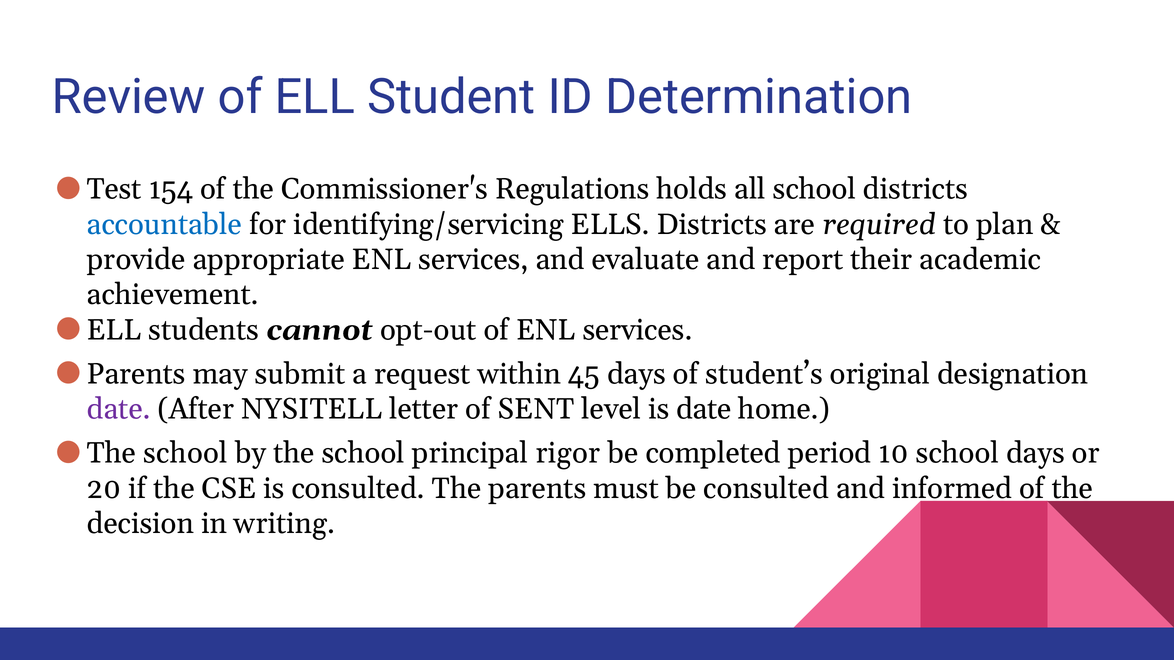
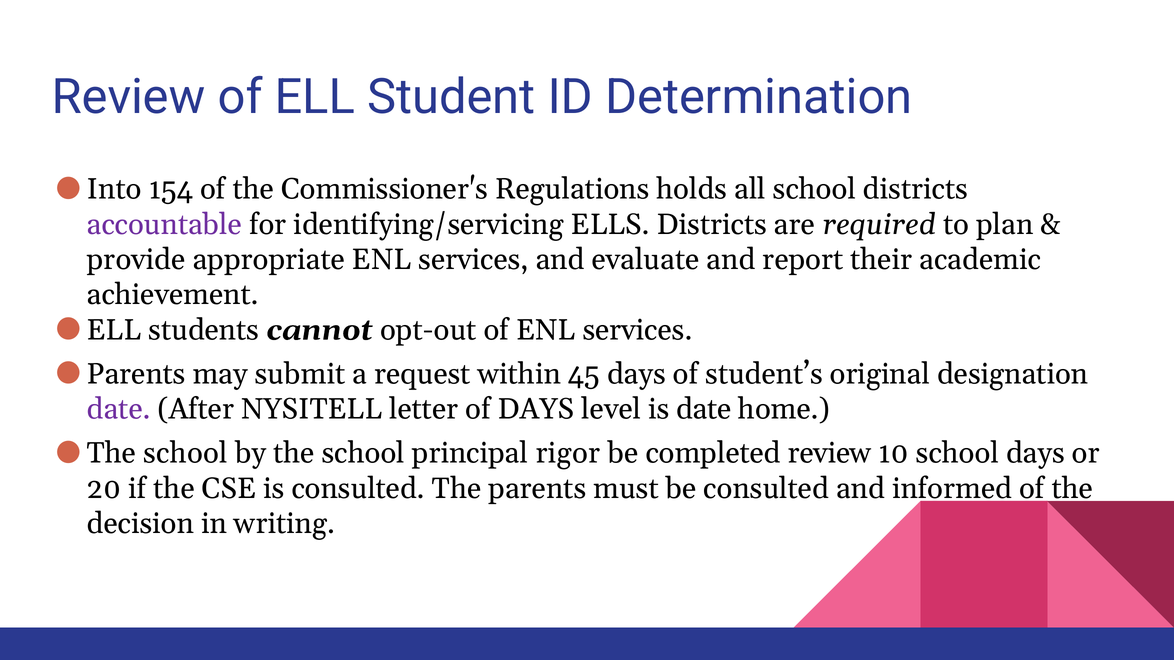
Test: Test -> Into (114, 189)
accountable colour: blue -> purple (164, 225)
of SENT: SENT -> DAYS (536, 409)
completed period: period -> review (830, 453)
